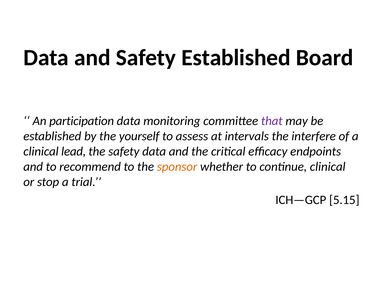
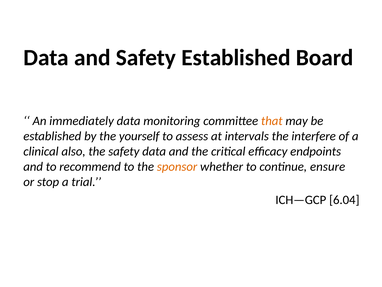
participation: participation -> immediately (82, 121)
that colour: purple -> orange (272, 121)
lead: lead -> also (74, 151)
continue clinical: clinical -> ensure (328, 166)
5.15: 5.15 -> 6.04 (344, 200)
